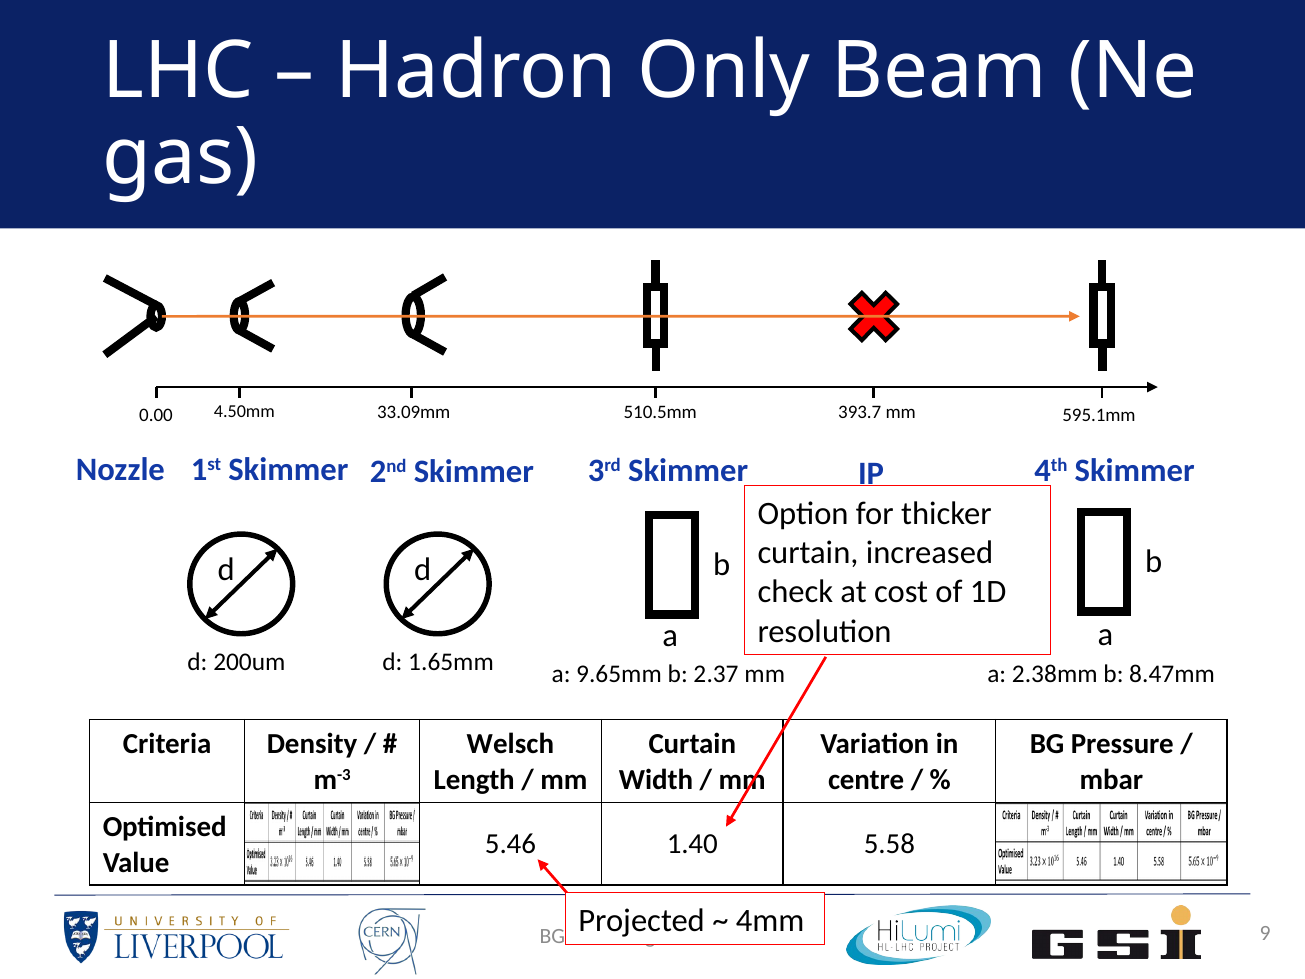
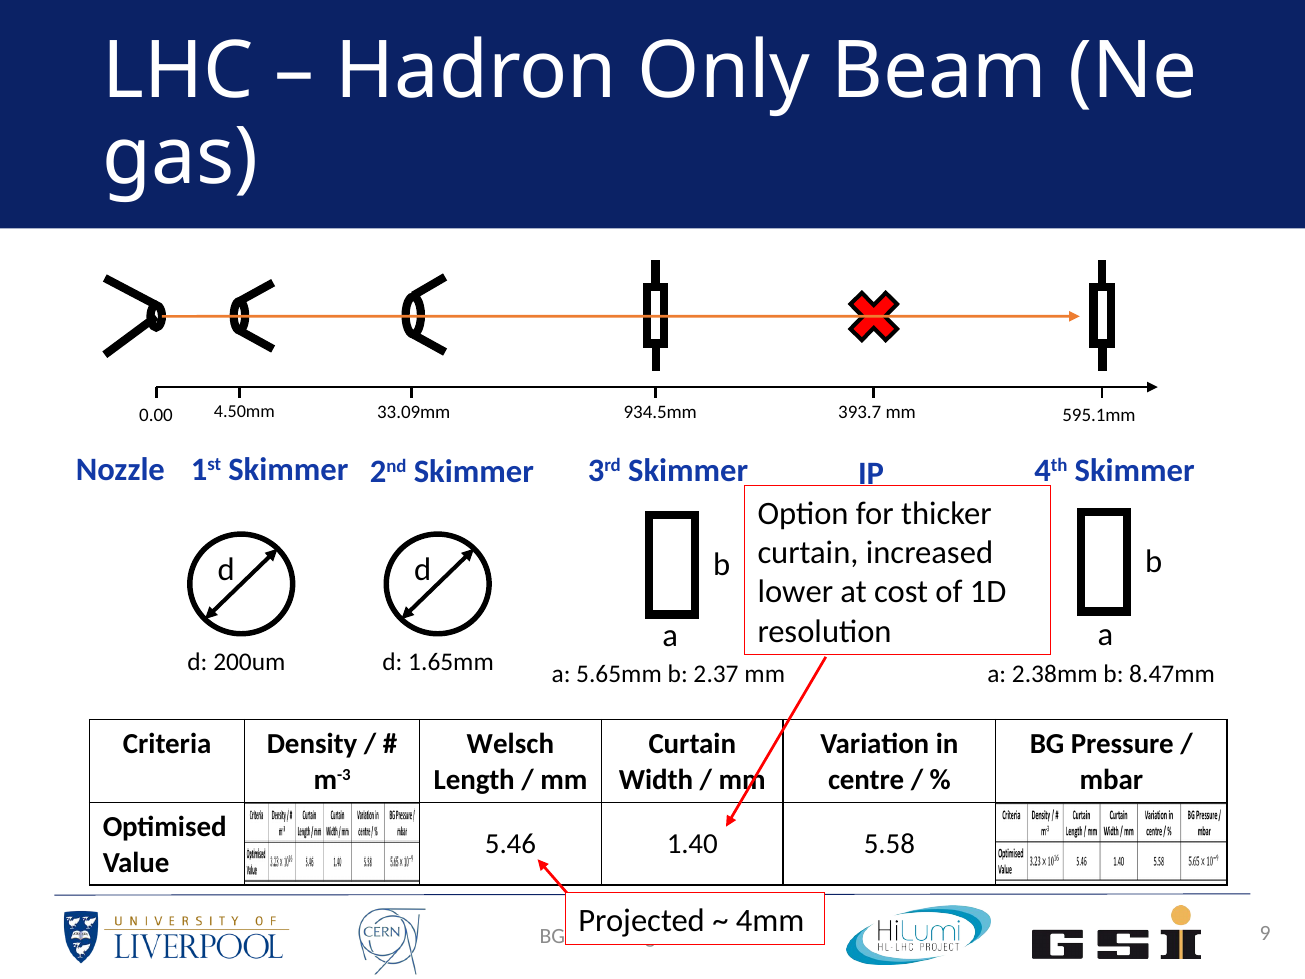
510.5mm: 510.5mm -> 934.5mm (660, 412)
check: check -> lower (795, 592)
9.65mm: 9.65mm -> 5.65mm (619, 674)
